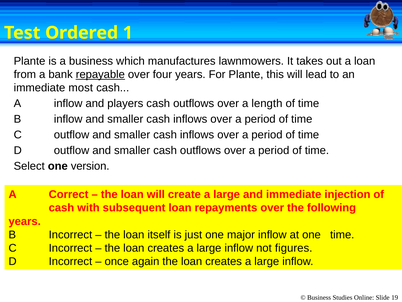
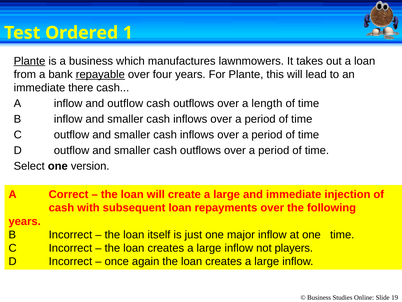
Plante underline: none -> present (30, 61)
most: most -> there (81, 88)
and players: players -> outflow (125, 103)
figures: figures -> players (294, 248)
